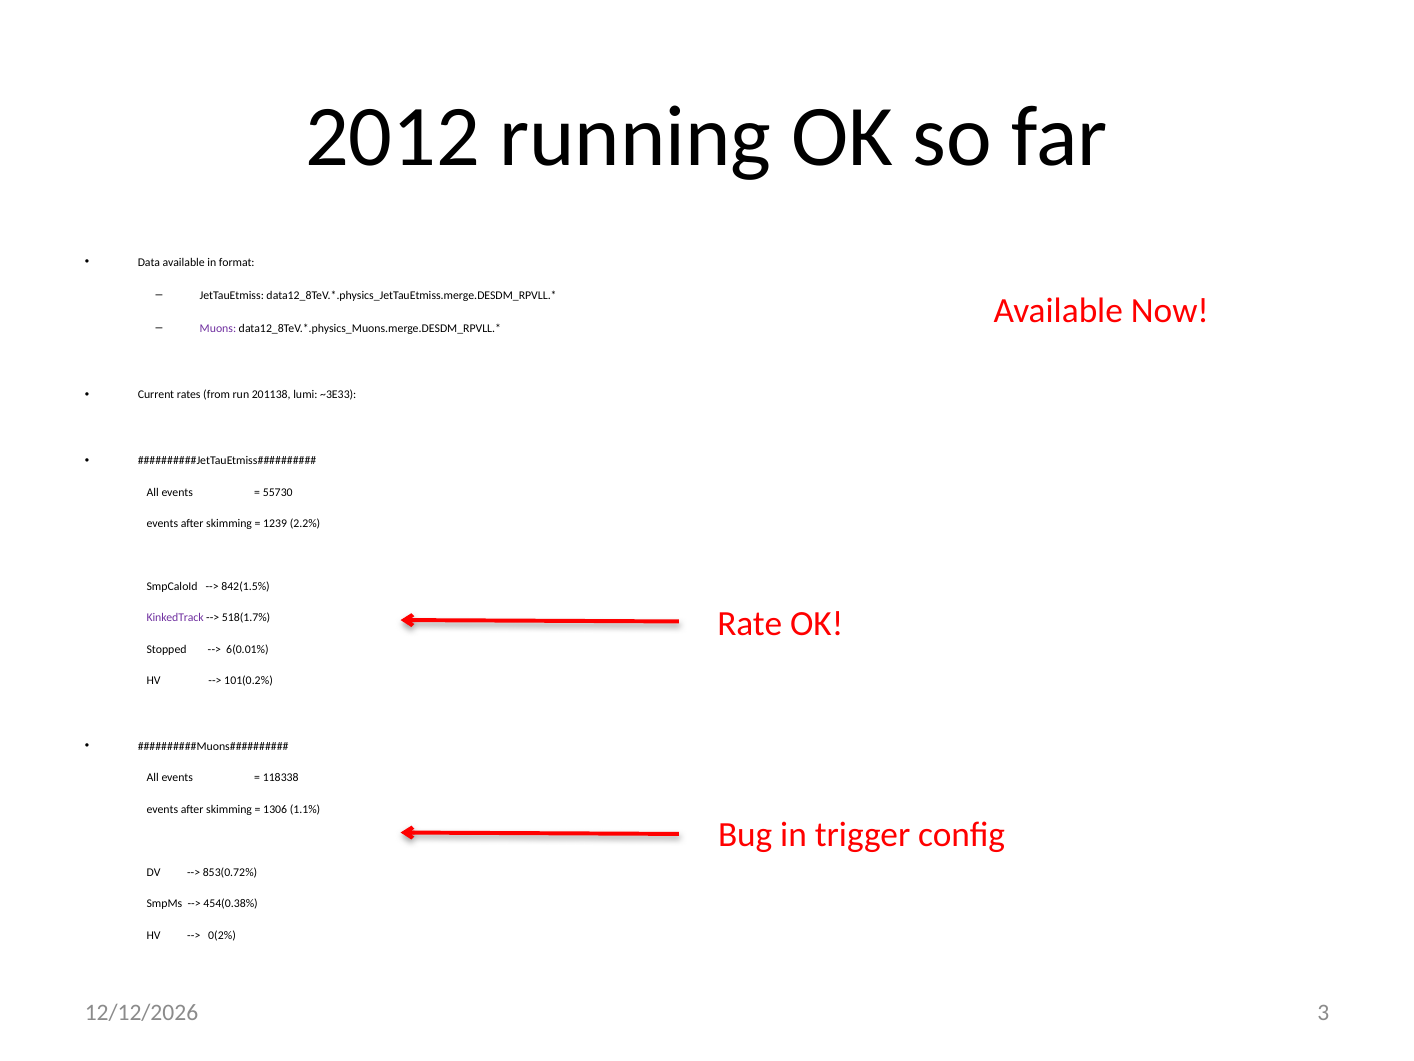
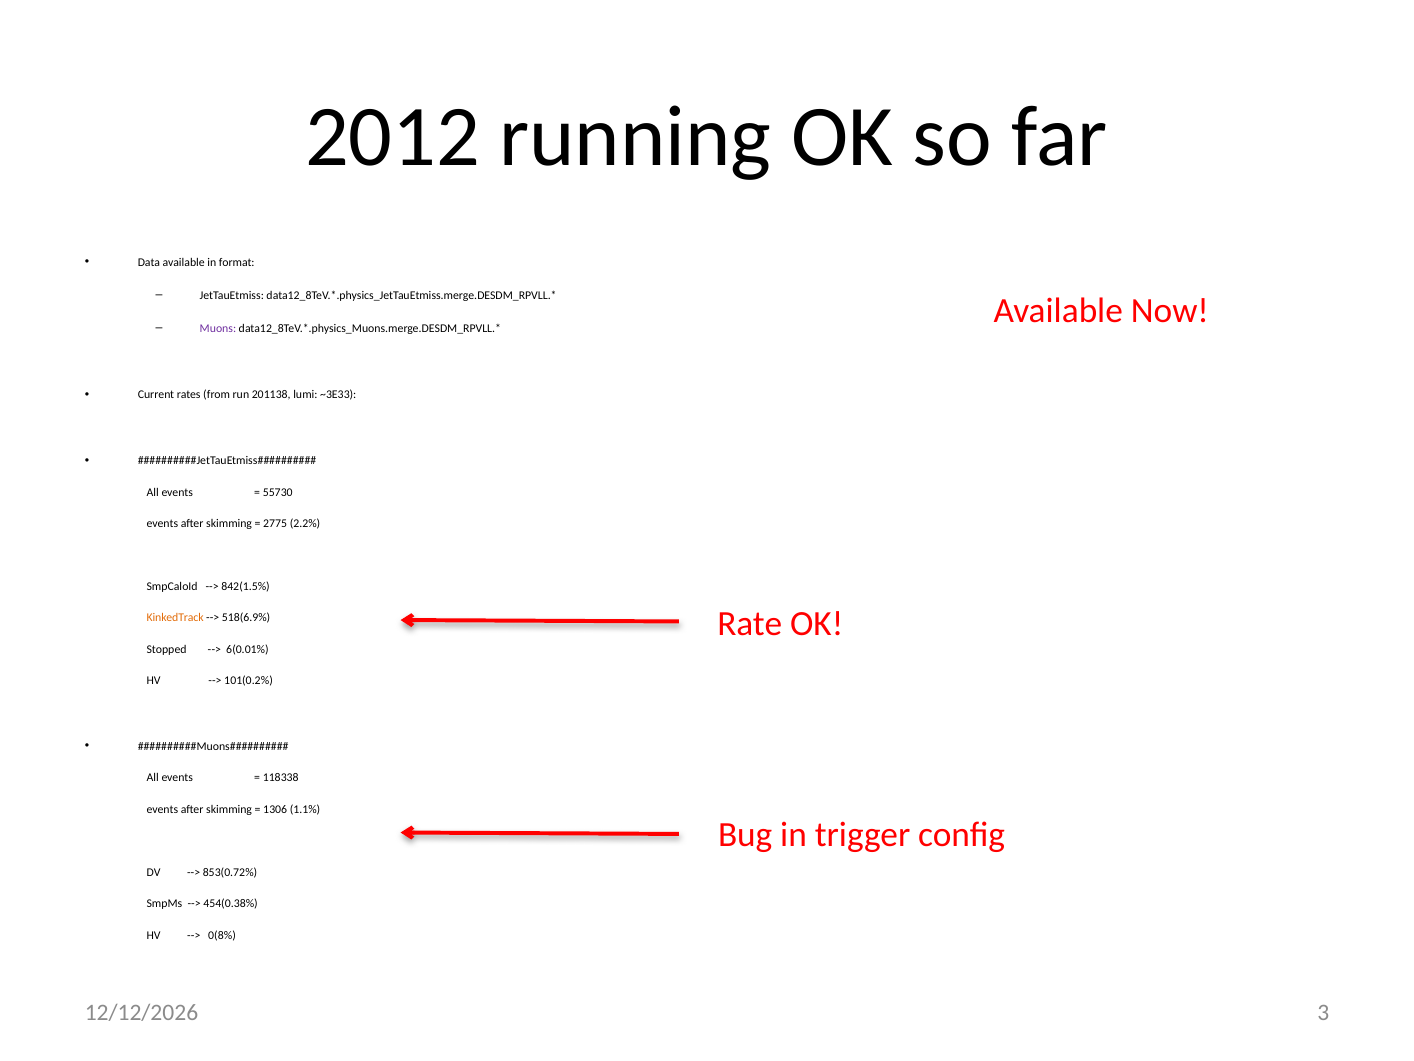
1239: 1239 -> 2775 (275, 523)
KinkedTrack colour: purple -> orange (175, 617)
518(1.7%: 518(1.7% -> 518(6.9% (246, 617)
0(2%: 0(2% -> 0(8% (222, 935)
